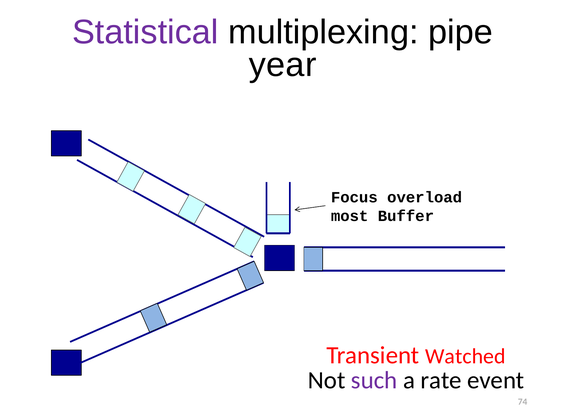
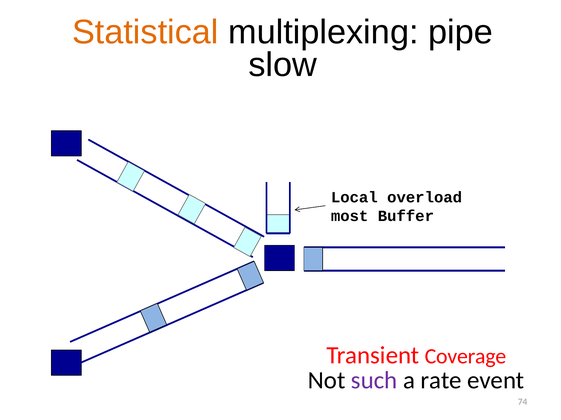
Statistical colour: purple -> orange (145, 32)
year: year -> slow (283, 65)
Focus: Focus -> Local (354, 198)
Watched: Watched -> Coverage (466, 357)
